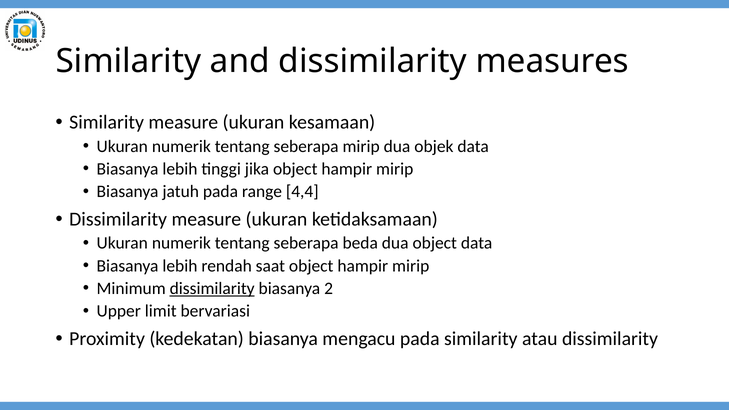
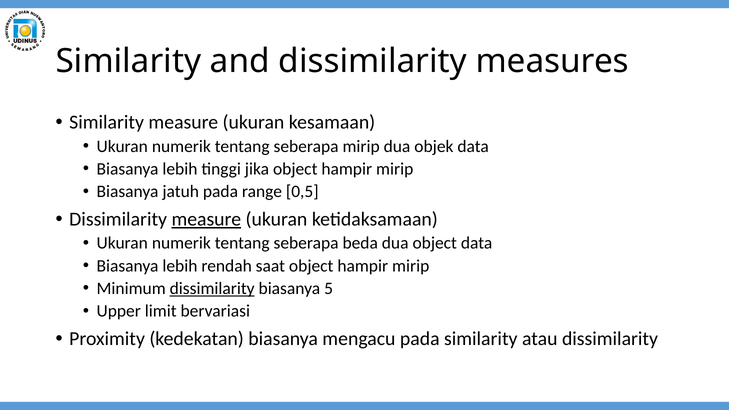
4,4: 4,4 -> 0,5 (302, 192)
measure underline: none -> present (206, 219)
2: 2 -> 5 (329, 288)
